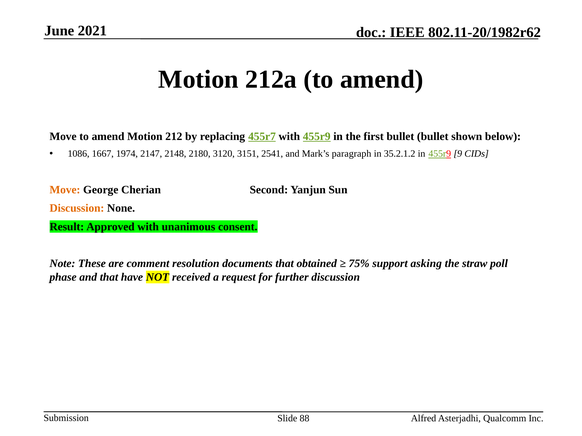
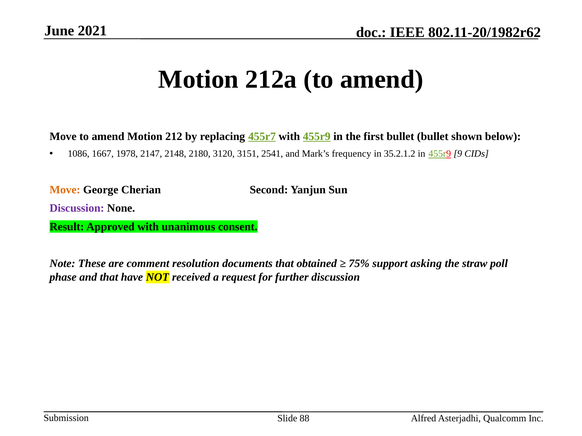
1974: 1974 -> 1978 (127, 154)
paragraph: paragraph -> frequency (352, 154)
Discussion colour: orange -> purple (77, 208)
